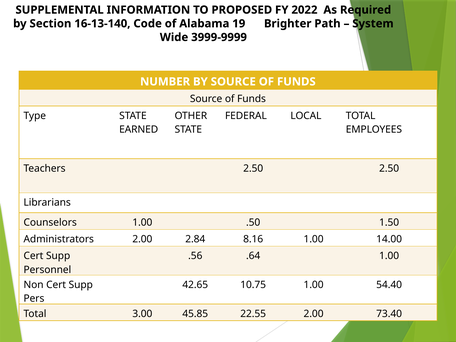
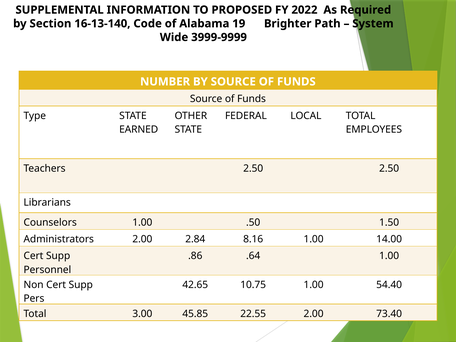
.56: .56 -> .86 (195, 256)
